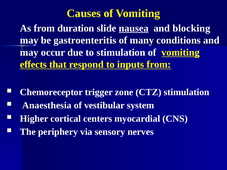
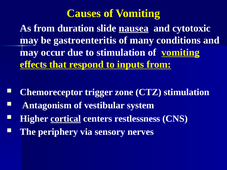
blocking: blocking -> cytotoxic (191, 28)
Anaesthesia: Anaesthesia -> Antagonism (47, 106)
cortical underline: none -> present (66, 119)
myocardial: myocardial -> restlessness (137, 119)
